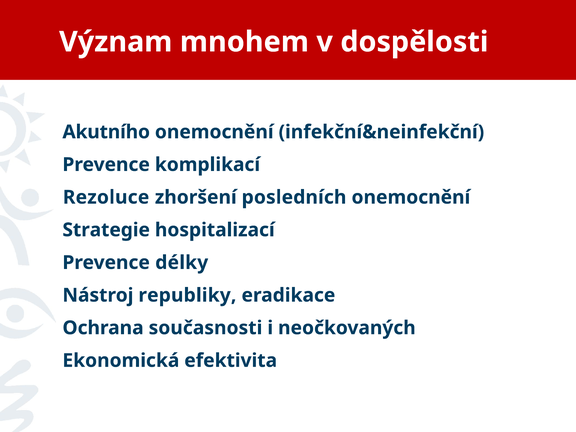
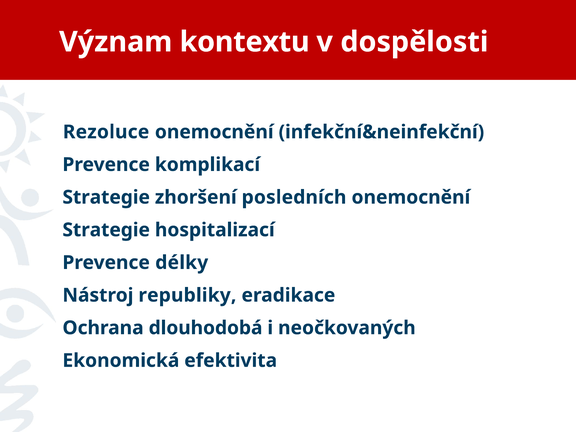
mnohem: mnohem -> kontextu (245, 42)
Akutního: Akutního -> Rezoluce (106, 132)
Rezoluce: Rezoluce -> Strategie (106, 197)
současnosti: současnosti -> dlouhodobá (206, 328)
